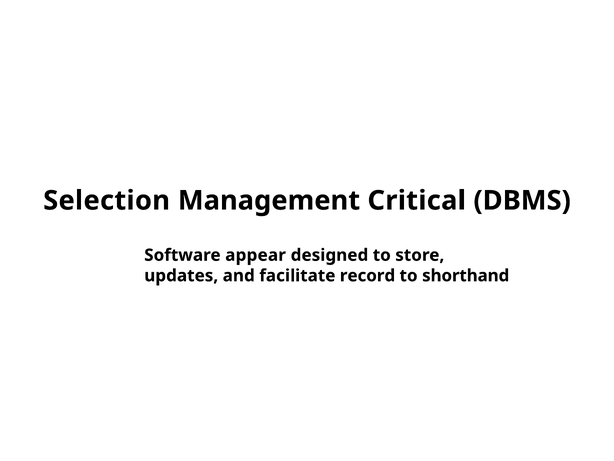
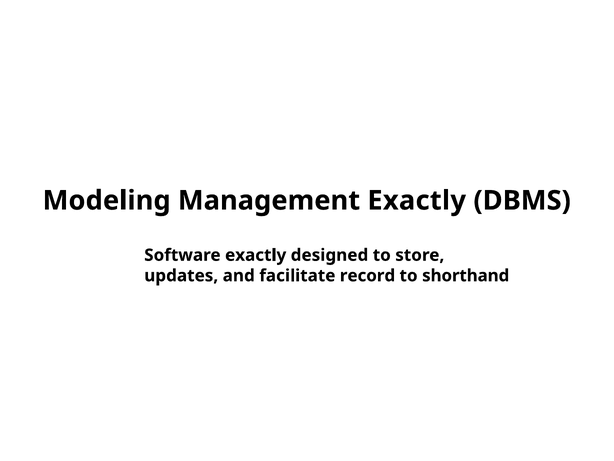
Selection: Selection -> Modeling (107, 200)
Management Critical: Critical -> Exactly (417, 200)
Software appear: appear -> exactly (256, 255)
